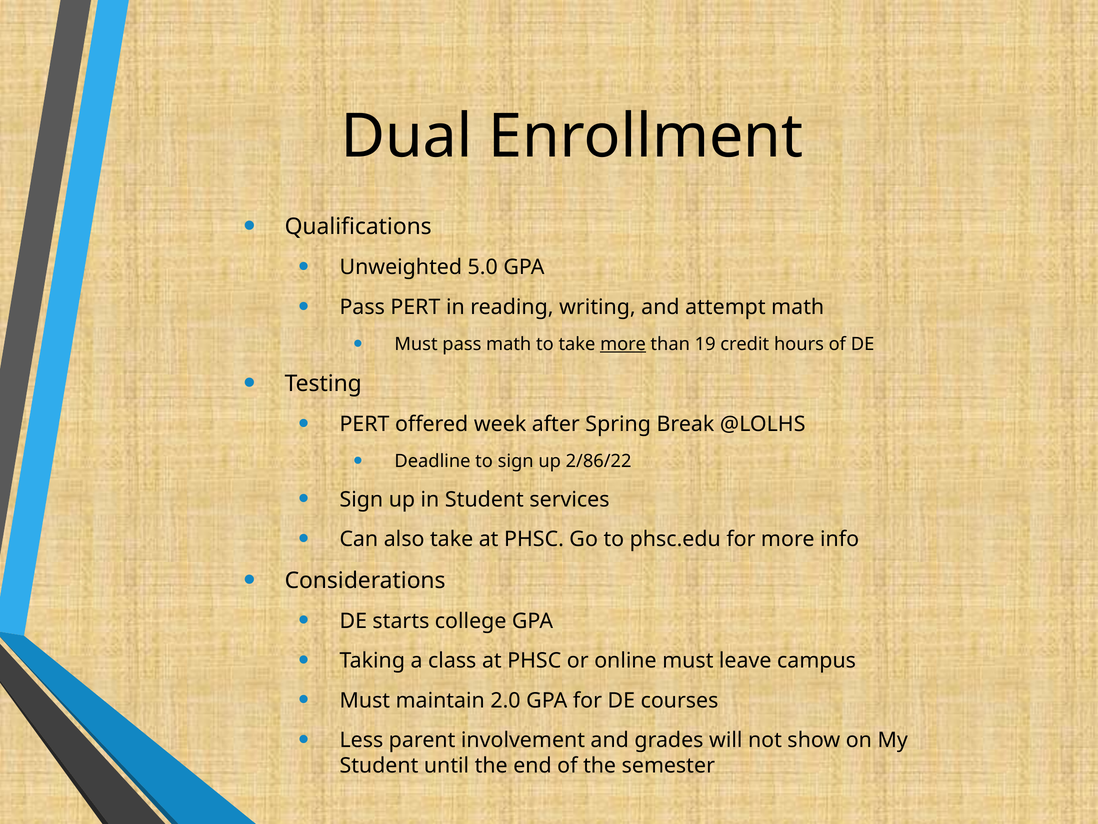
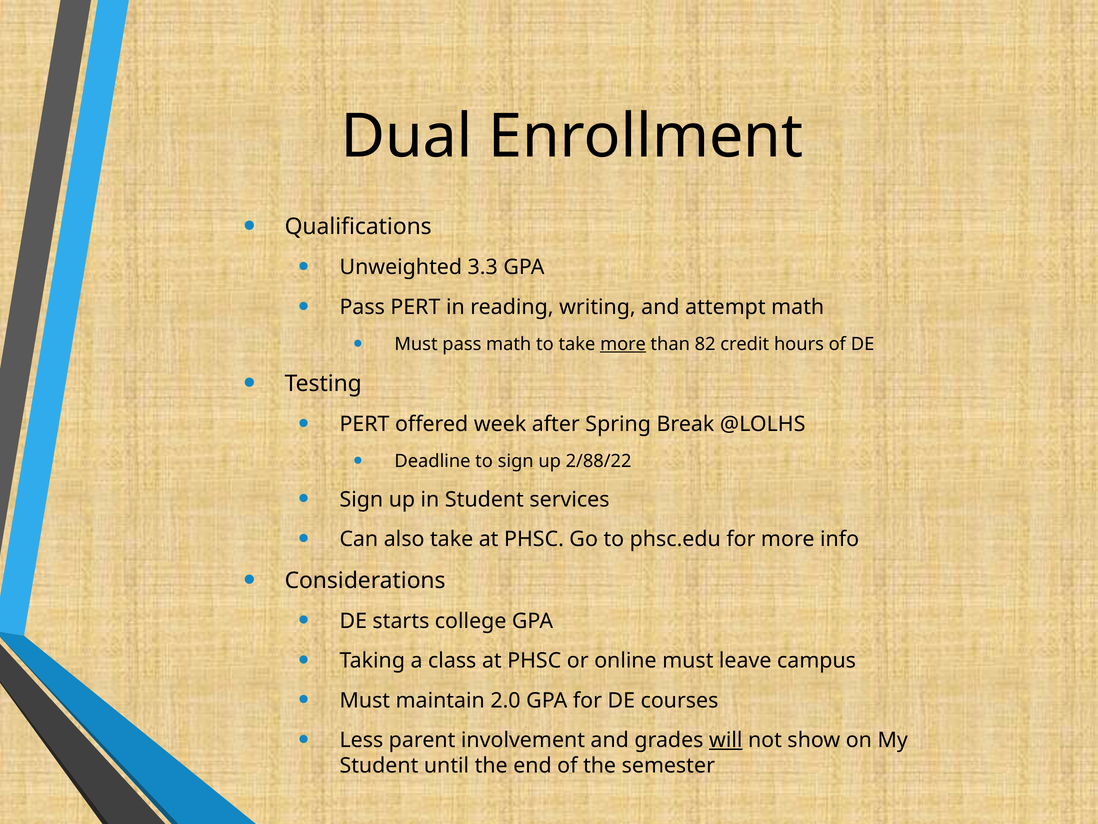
5.0: 5.0 -> 3.3 (483, 267)
19: 19 -> 82 (705, 344)
2/86/22: 2/86/22 -> 2/88/22 (599, 461)
will underline: none -> present (726, 740)
